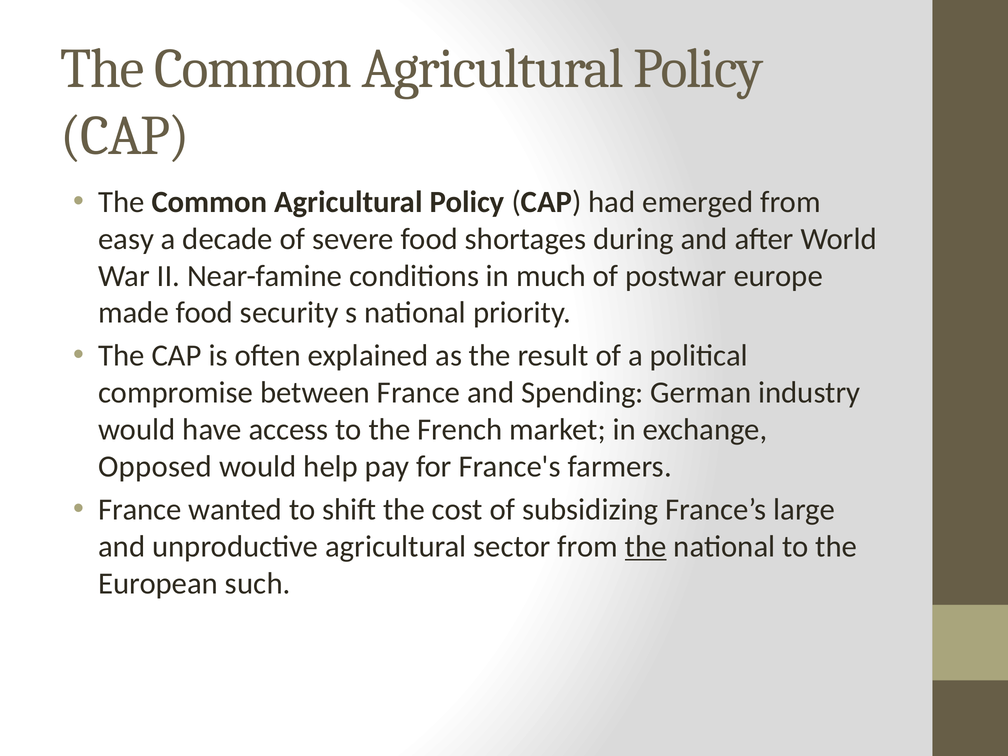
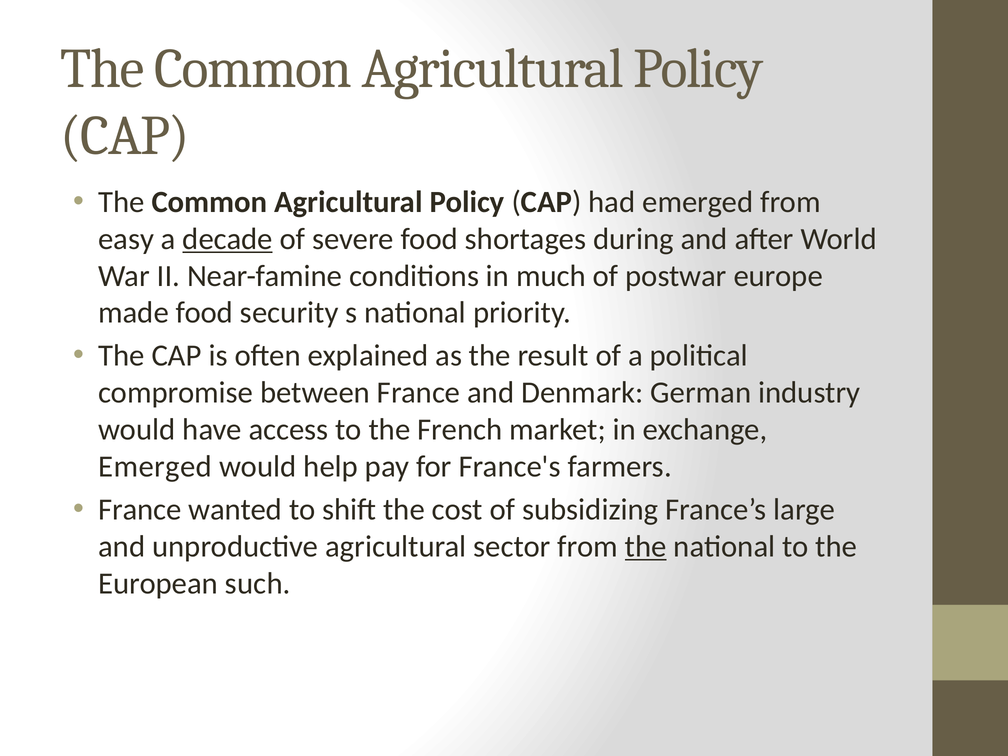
decade underline: none -> present (228, 239)
Spending: Spending -> Denmark (582, 393)
Opposed: Opposed -> Emerged (155, 467)
